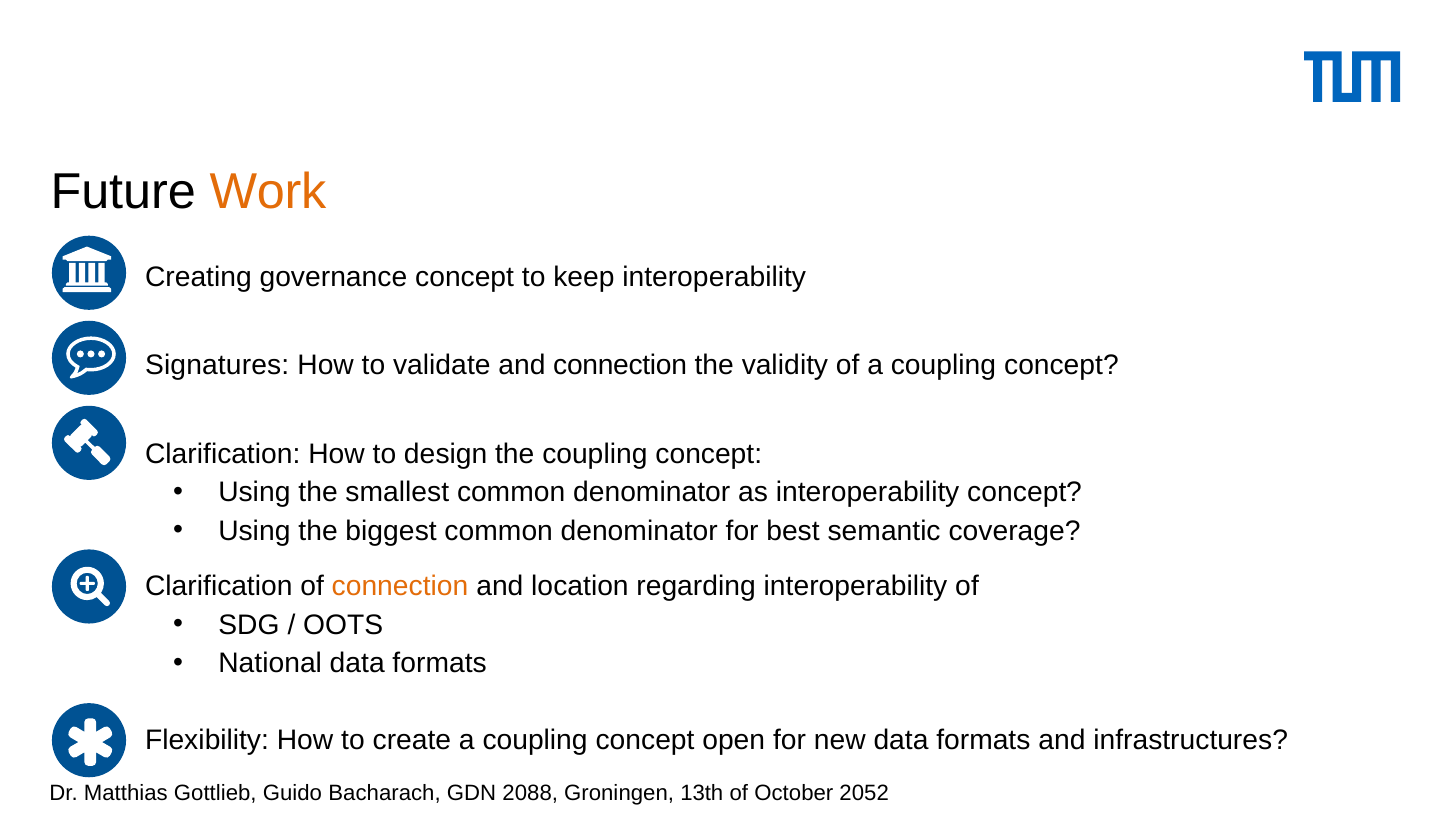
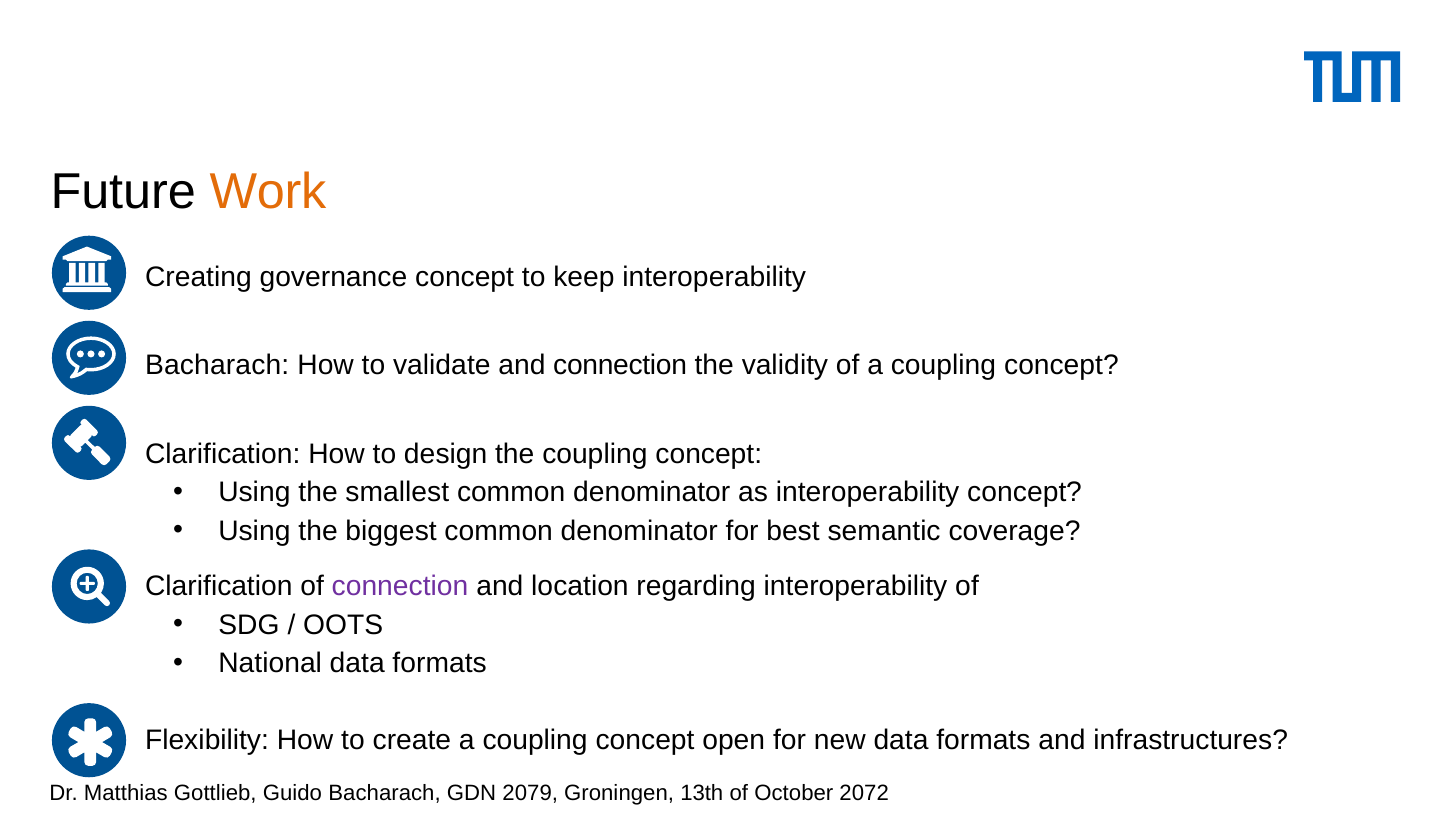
Signatures: Signatures -> Bacharach (217, 366)
connection colour: orange -> purple (400, 586)
2088: 2088 -> 2079 (530, 794)
2052: 2052 -> 2072 (864, 794)
